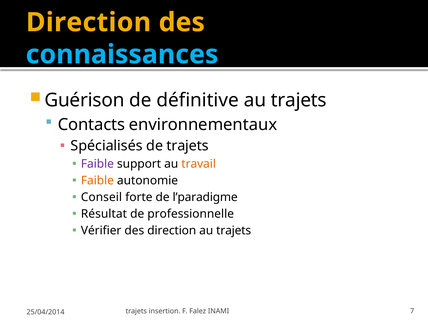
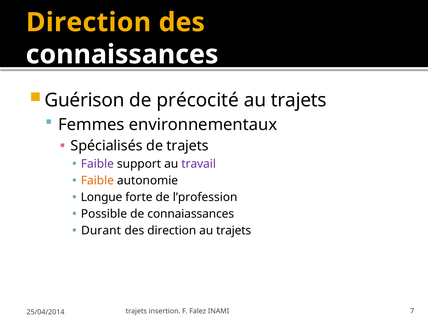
connaissances colour: light blue -> white (122, 55)
définitive: définitive -> précocité (198, 100)
Contacts: Contacts -> Femmes (91, 125)
travail colour: orange -> purple (199, 164)
Conseil: Conseil -> Longue (102, 197)
l’paradigme: l’paradigme -> l’profession (205, 197)
Résultat: Résultat -> Possible (104, 214)
professionnelle: professionnelle -> connaiassances (191, 214)
Vérifier: Vérifier -> Durant (101, 230)
